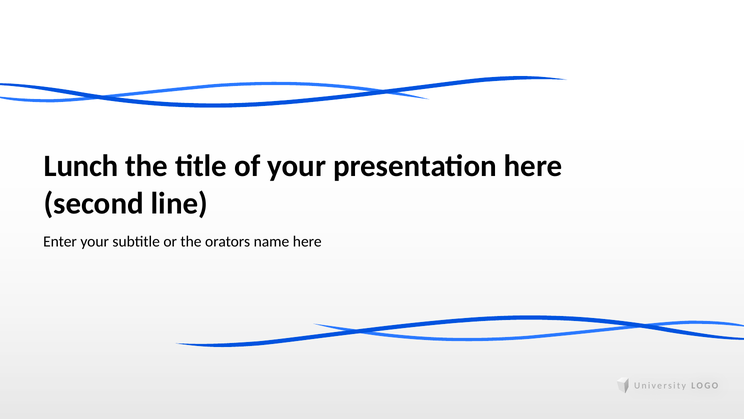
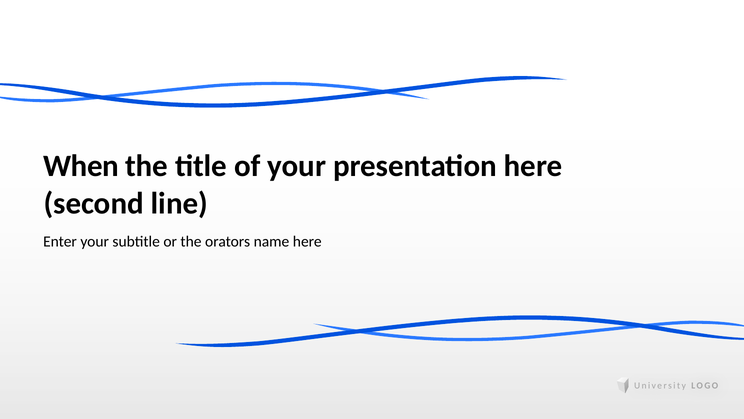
Lunch: Lunch -> When (81, 166)
